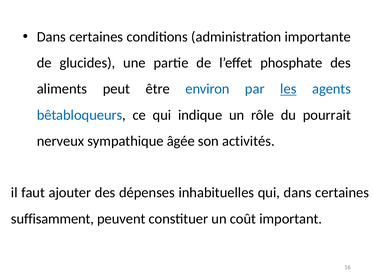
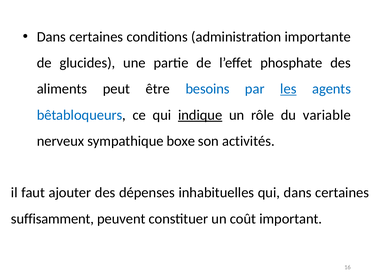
environ: environ -> besoins (207, 89)
indique underline: none -> present (200, 115)
pourrait: pourrait -> variable (327, 115)
âgée: âgée -> boxe (181, 141)
